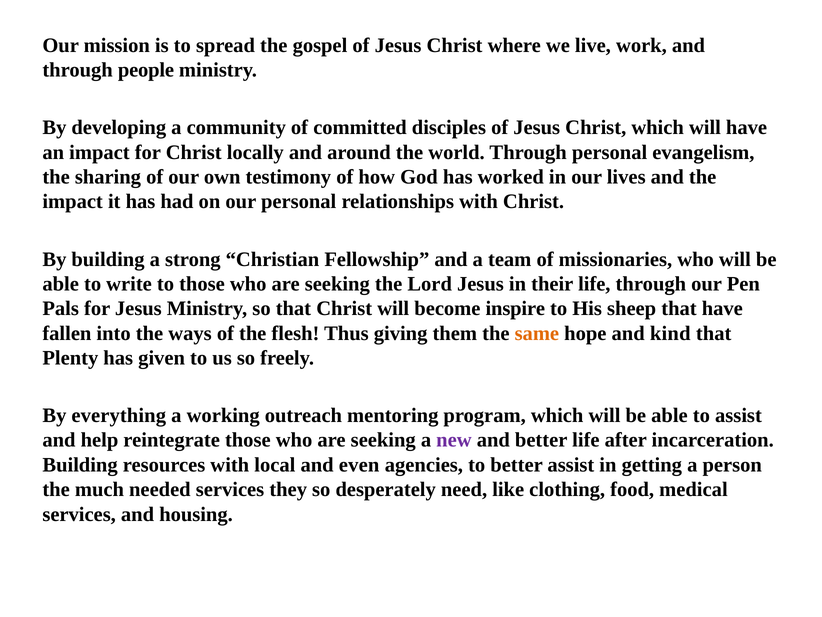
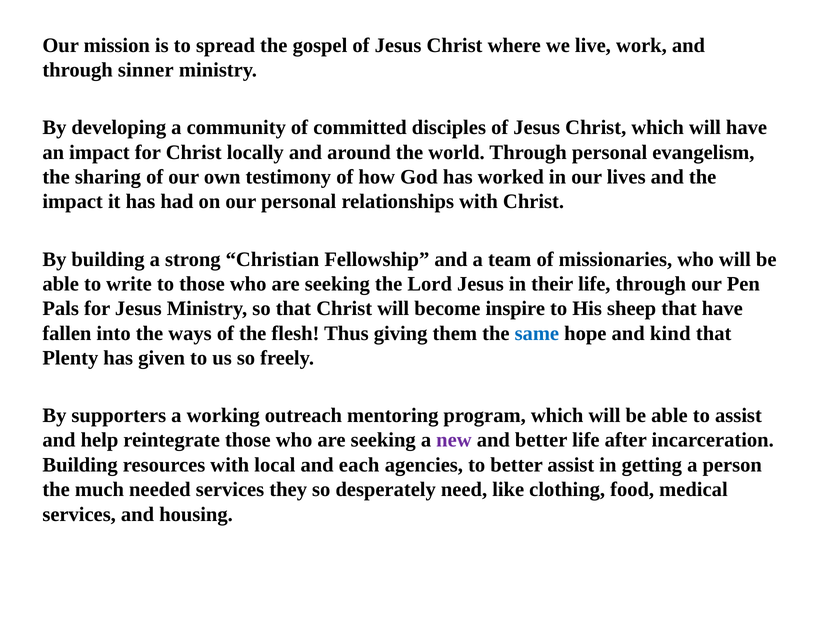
people: people -> sinner (146, 70)
same colour: orange -> blue (537, 333)
everything: everything -> supporters (119, 415)
even: even -> each (359, 465)
